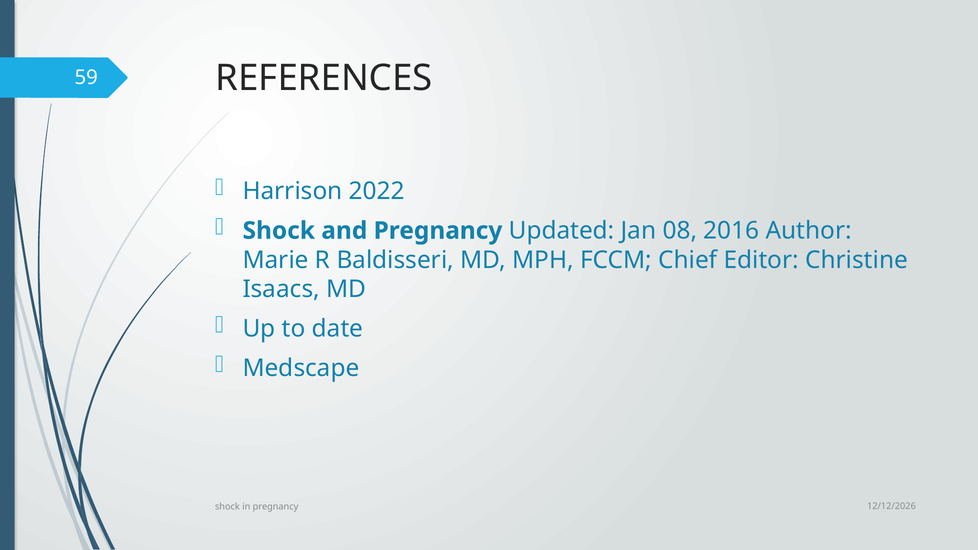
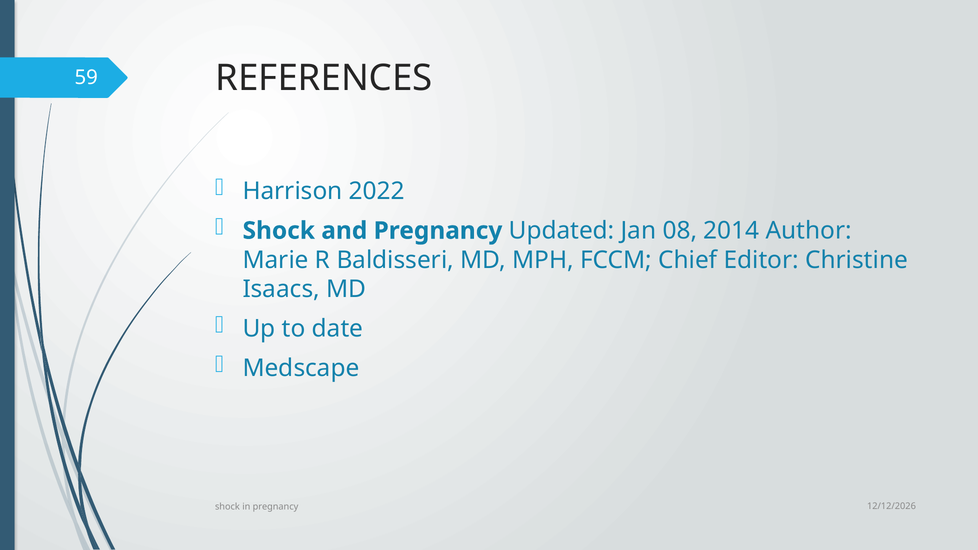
2016: 2016 -> 2014 (731, 231)
